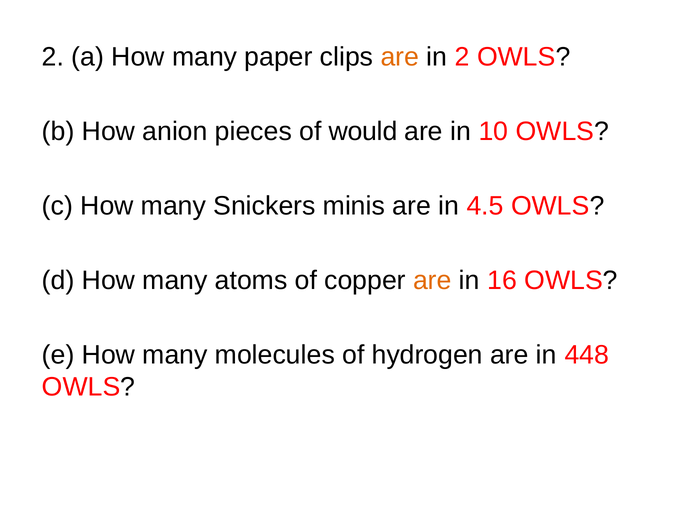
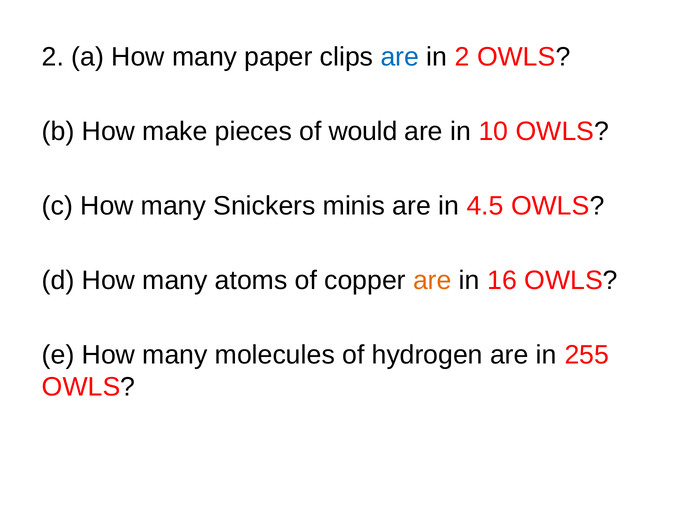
are colour: orange -> blue (400, 57)
anion: anion -> make (175, 132)
448: 448 -> 255 (587, 355)
